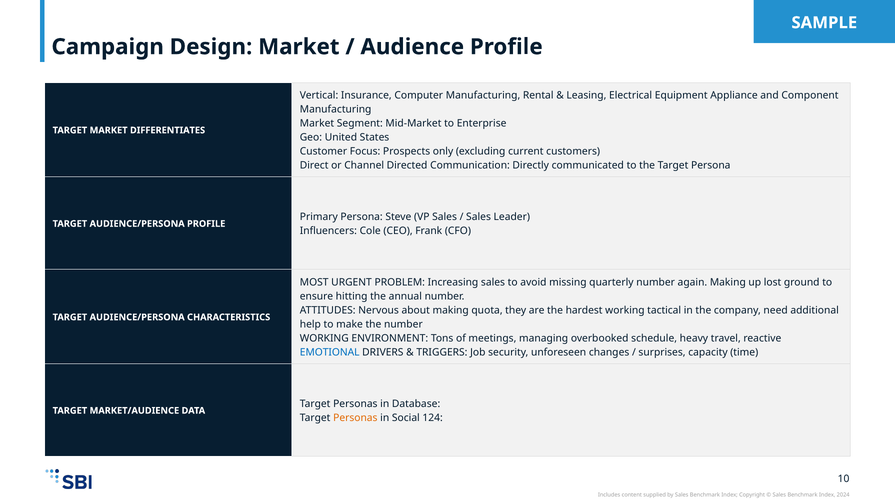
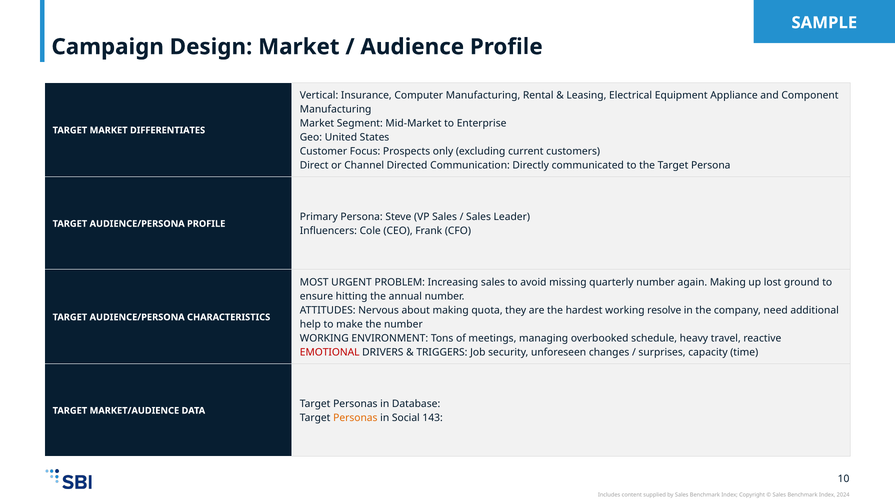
tactical: tactical -> resolve (664, 311)
EMOTIONAL colour: blue -> red (330, 352)
124: 124 -> 143 (433, 418)
